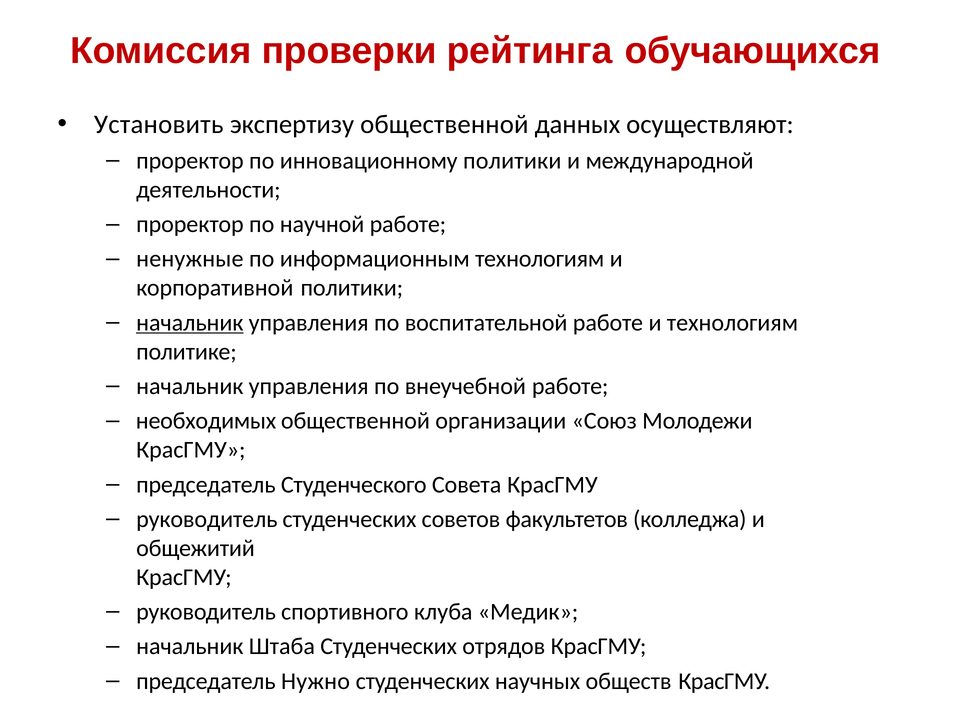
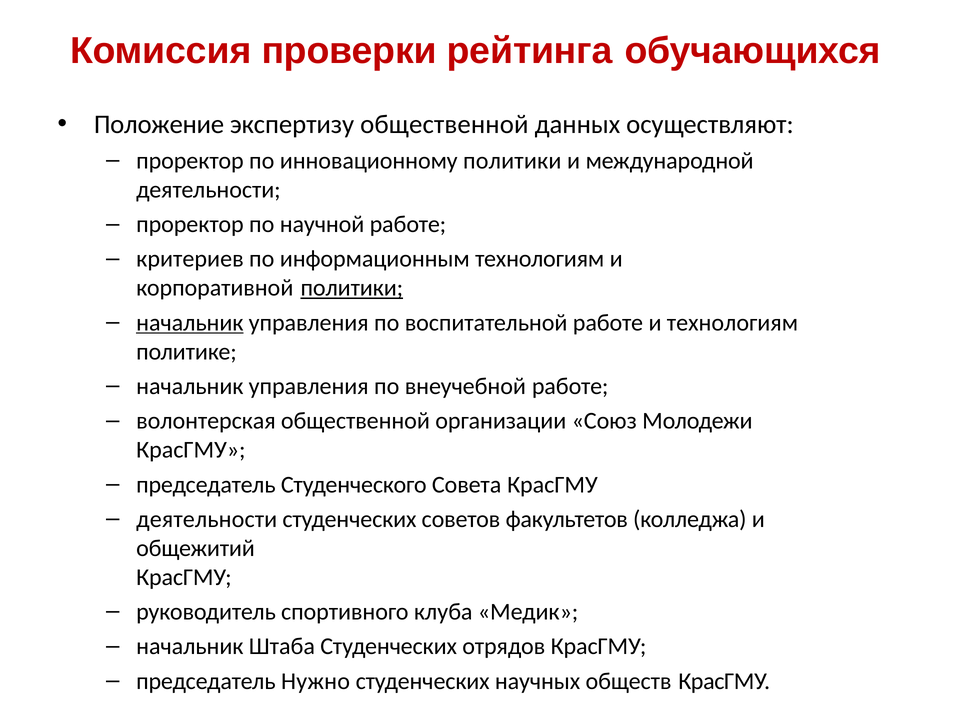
Установить: Установить -> Положение (159, 124)
ненужные: ненужные -> критериев (190, 259)
политики underline: none -> present (352, 288)
необходимых: необходимых -> волонтерская (206, 421)
руководитель: руководитель -> деятельности (207, 519)
